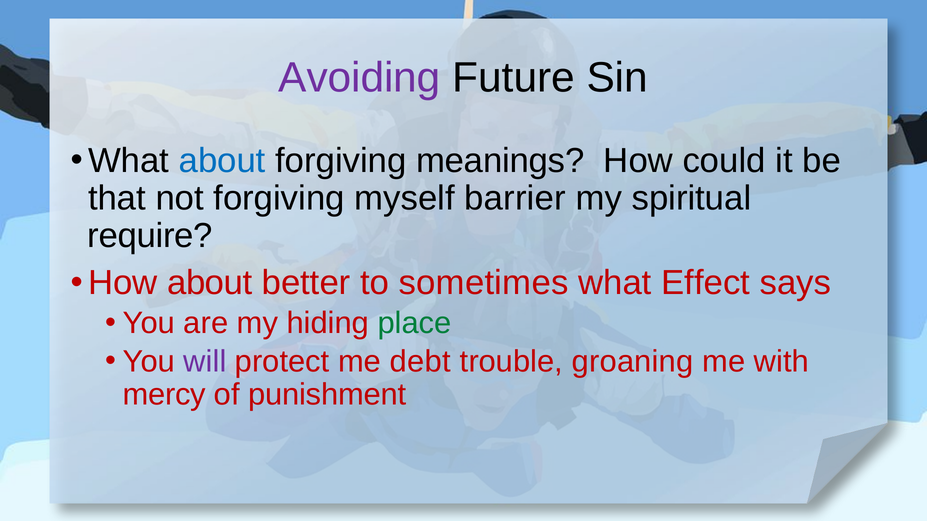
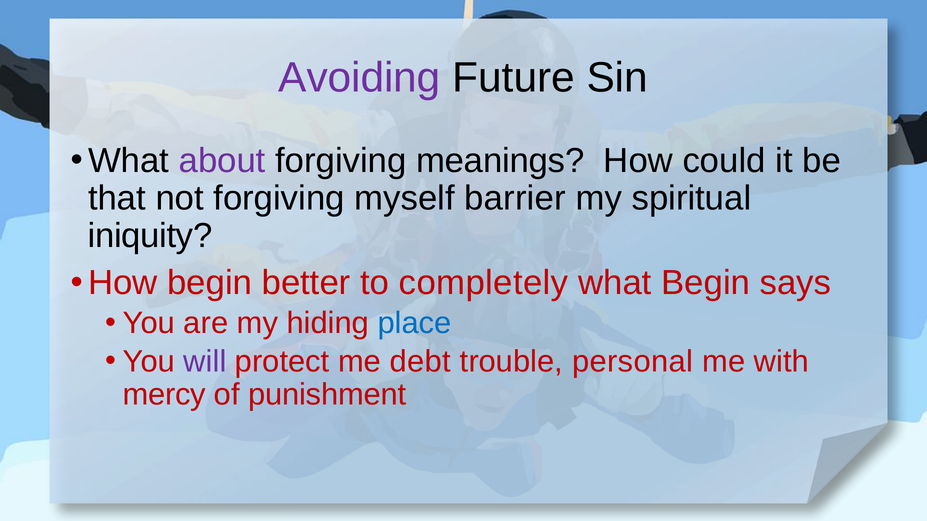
about colour: blue -> purple (222, 161)
require: require -> iniquity (150, 236)
How about: about -> begin (210, 283)
sometimes: sometimes -> completely (484, 283)
what Effect: Effect -> Begin (706, 283)
place colour: green -> blue (415, 323)
groaning: groaning -> personal (633, 362)
